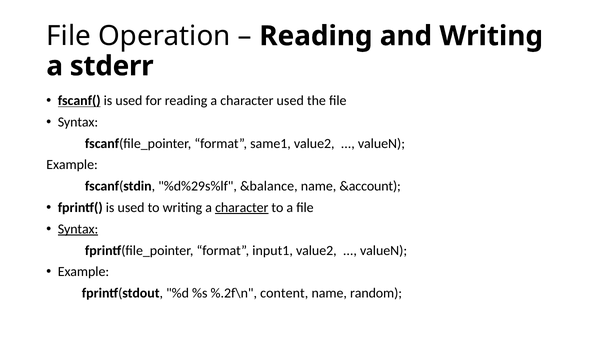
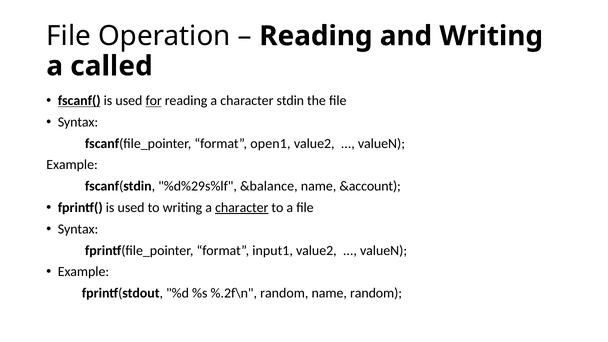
stderr: stderr -> called (111, 66)
for underline: none -> present (154, 101)
character used: used -> stdin (290, 101)
same1: same1 -> open1 (270, 144)
Syntax underline: present -> none (78, 229)
%.2f\n content: content -> random (284, 293)
